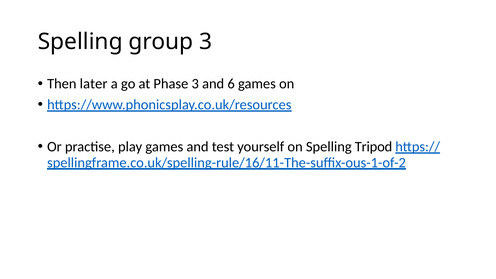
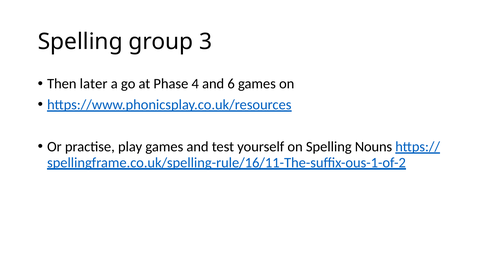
Phase 3: 3 -> 4 (195, 84)
Tripod: Tripod -> Nouns (373, 147)
